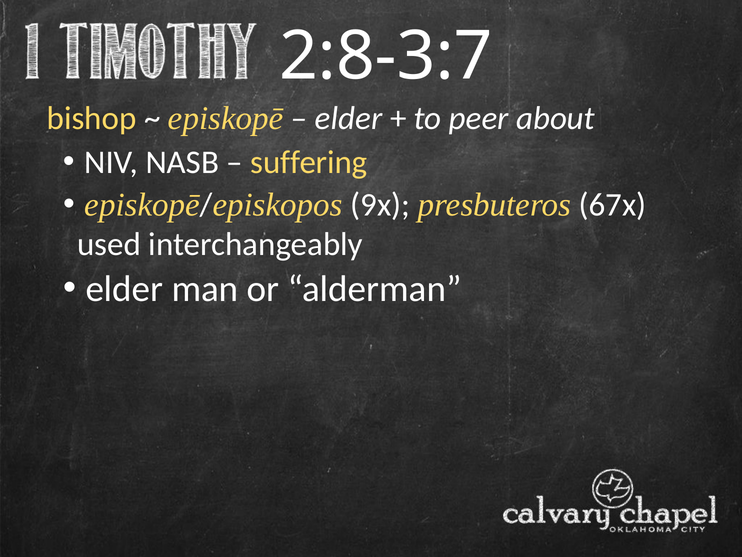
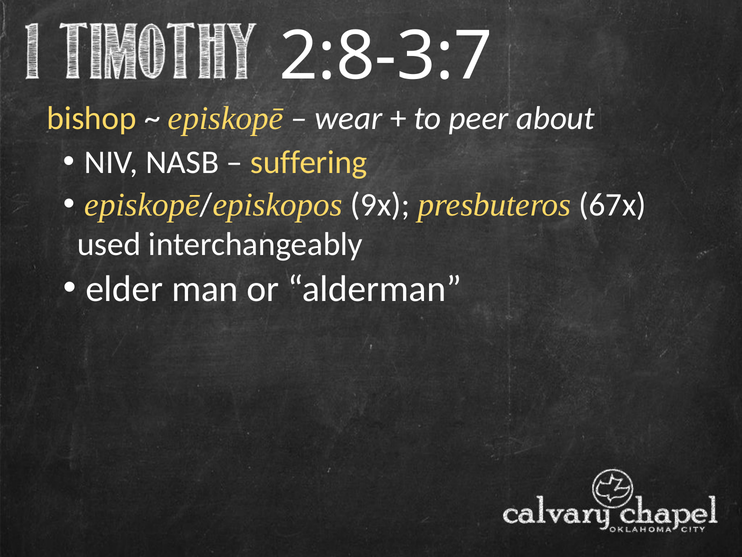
elder: elder -> wear (349, 118)
